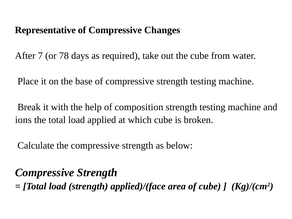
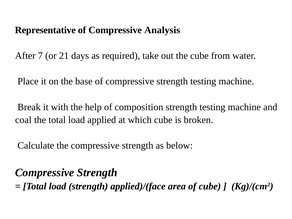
Changes: Changes -> Analysis (162, 30)
78: 78 -> 21 (64, 56)
ions: ions -> coal (23, 120)
